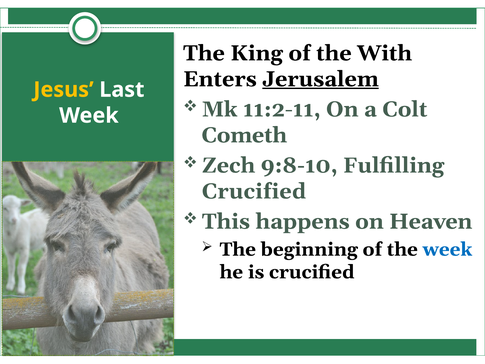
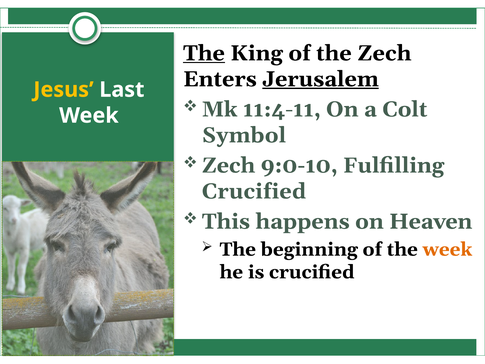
The underline: none -> present (204, 53)
With: With -> Zech (384, 53)
11:2-11: 11:2-11 -> 11:4-11 (282, 109)
Cometh: Cometh -> Symbol (244, 135)
9:8-10: 9:8-10 -> 9:0-10 (299, 165)
week colour: blue -> orange (447, 249)
